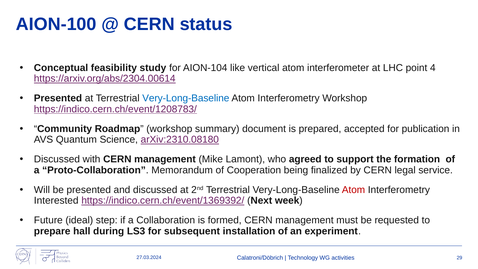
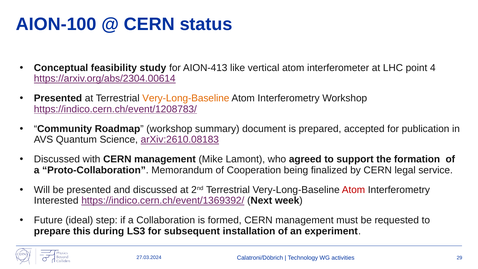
AION-104: AION-104 -> AION-413 (205, 68)
Very-Long-Baseline colour: blue -> orange (186, 98)
arXiv:2310.08180: arXiv:2310.08180 -> arXiv:2610.08183 (180, 140)
hall: hall -> this (82, 231)
